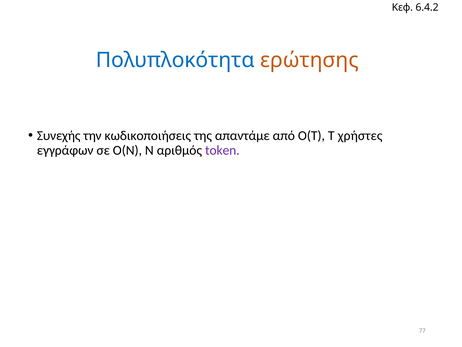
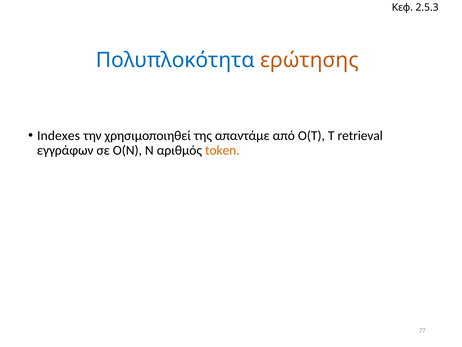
6.4.2: 6.4.2 -> 2.5.3 (427, 8)
Συνεχής: Συνεχής -> Indexes (59, 135)
κωδικοποιήσεις: κωδικοποιήσεις -> χρησιμοποιηθεί (148, 135)
χρήστες: χρήστες -> retrieval (360, 135)
token colour: purple -> orange (222, 150)
